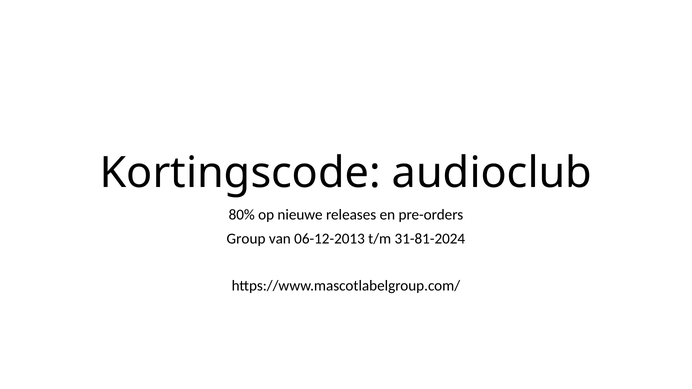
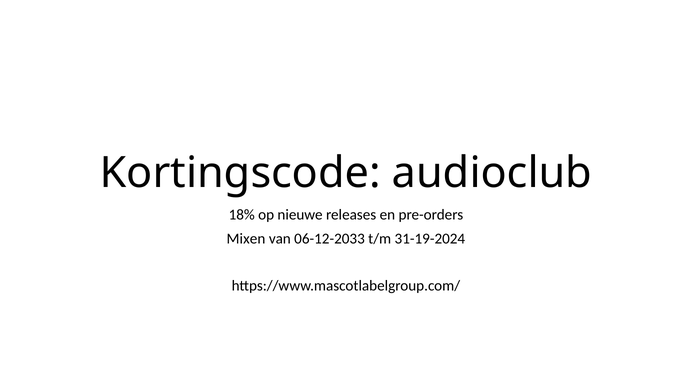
80%: 80% -> 18% (242, 215)
Group: Group -> Mixen (246, 239)
06-12-2013: 06-12-2013 -> 06-12-2033 (330, 239)
31-81-2024: 31-81-2024 -> 31-19-2024 (430, 239)
